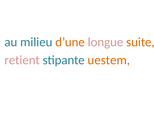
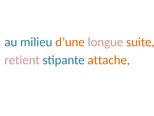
uestem: uestem -> attache (109, 60)
